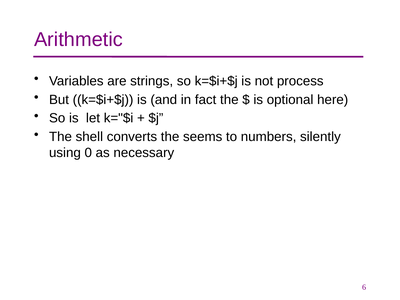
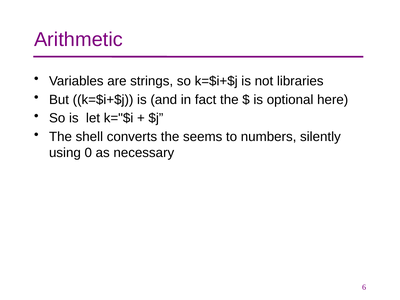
process: process -> libraries (300, 81)
